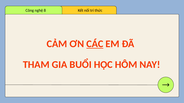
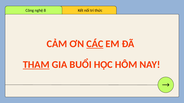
THAM underline: none -> present (36, 65)
